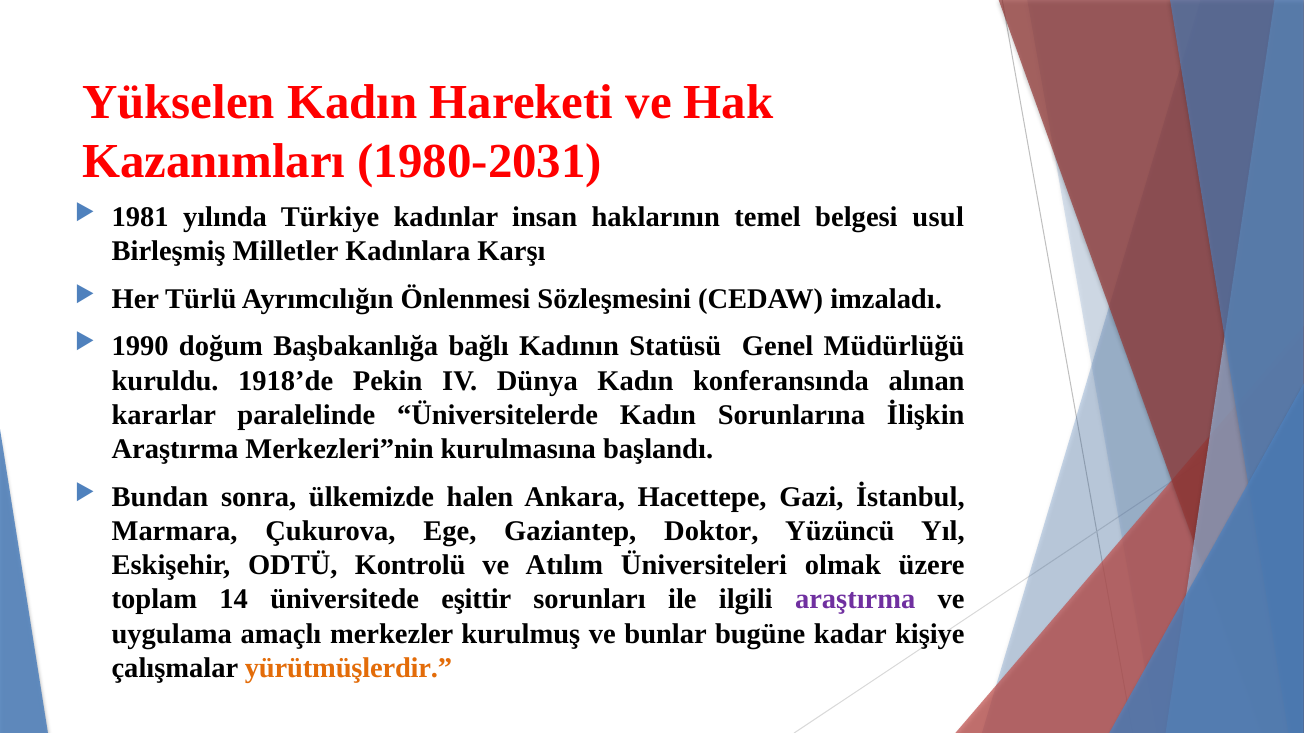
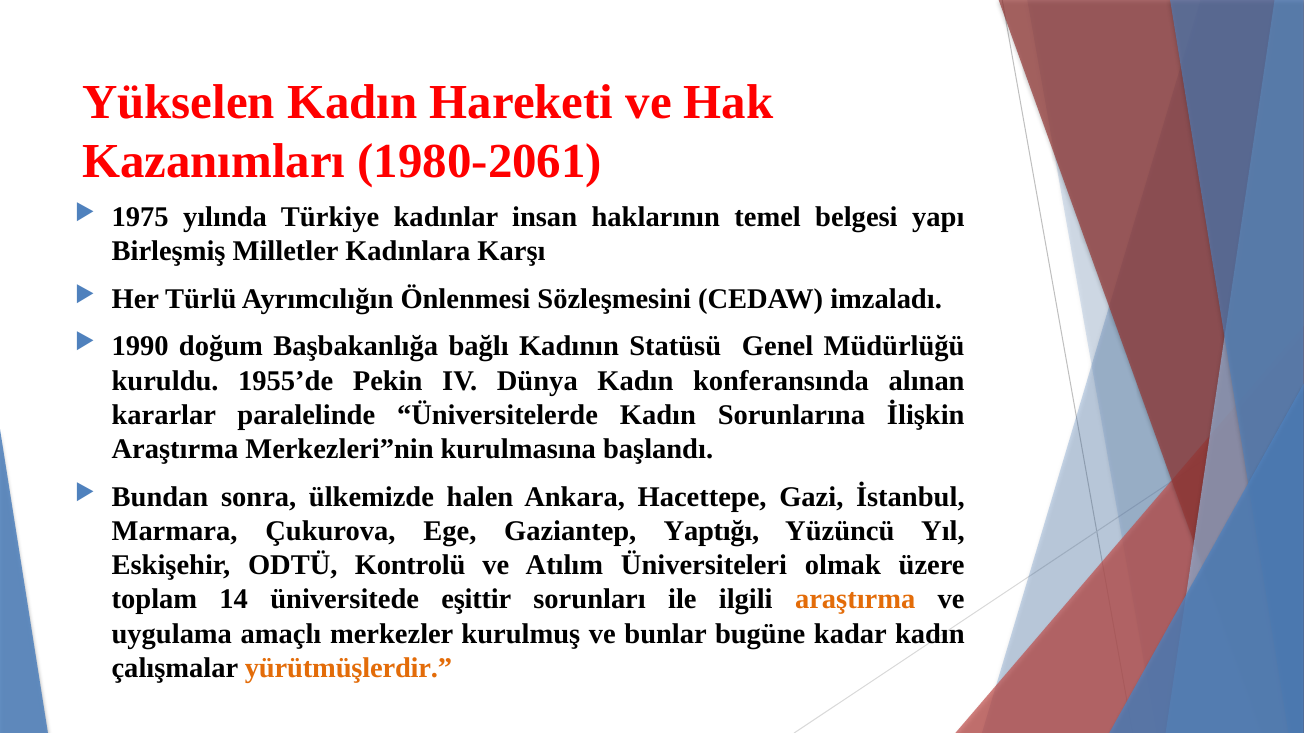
1980-2031: 1980-2031 -> 1980-2061 (480, 162)
1981: 1981 -> 1975 (140, 217)
usul: usul -> yapı (938, 217)
1918’de: 1918’de -> 1955’de (286, 381)
Doktor: Doktor -> Yaptığı (711, 531)
araştırma colour: purple -> orange (855, 600)
kadar kişiye: kişiye -> kadın (930, 634)
